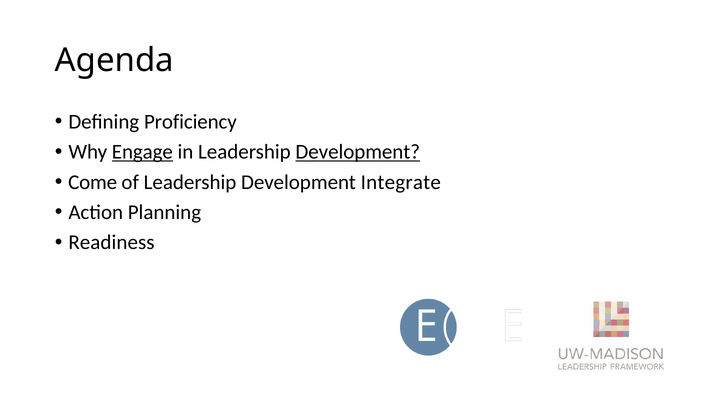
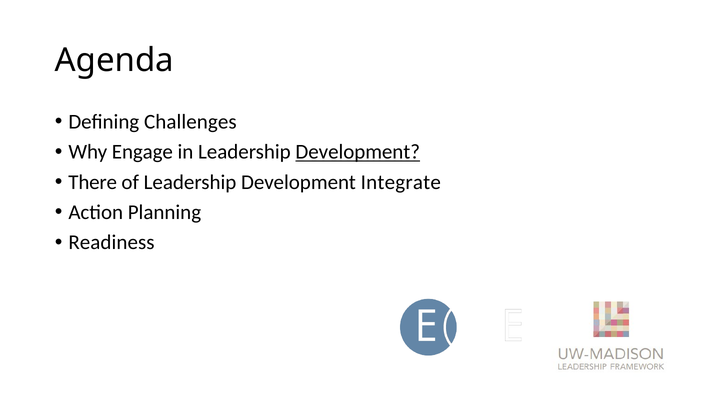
Proficiency: Proficiency -> Challenges (190, 122)
Engage underline: present -> none (142, 152)
Come: Come -> There (93, 182)
